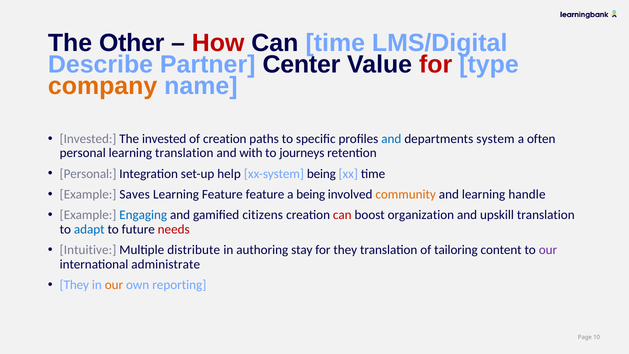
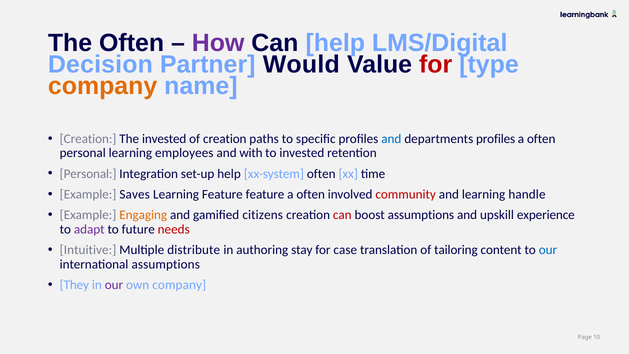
The Other: Other -> Often (132, 43)
How colour: red -> purple (218, 43)
Can time: time -> help (335, 43)
Describe: Describe -> Decision (100, 65)
Center: Center -> Would (301, 65)
Invested: Invested -> Creation (88, 139)
departments system: system -> profiles (496, 139)
learning translation: translation -> employees (184, 153)
to journeys: journeys -> invested (302, 153)
xx-system being: being -> often (321, 174)
being: being -> often (311, 194)
community colour: orange -> red (406, 194)
Engaging colour: blue -> orange (143, 215)
boost organization: organization -> assumptions (421, 215)
upskill translation: translation -> experience (546, 215)
adapt colour: blue -> purple (89, 229)
for they: they -> case (345, 250)
our colour: purple -> blue (548, 250)
international administrate: administrate -> assumptions (166, 264)
our colour: orange -> purple (114, 285)
own reporting: reporting -> company (179, 285)
